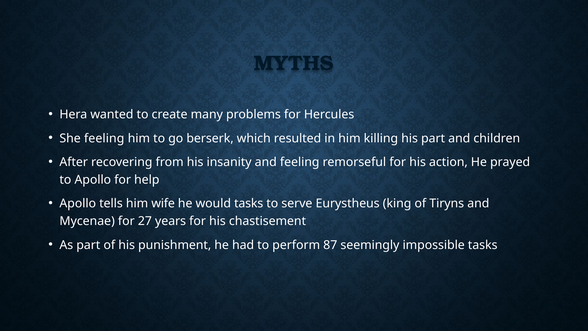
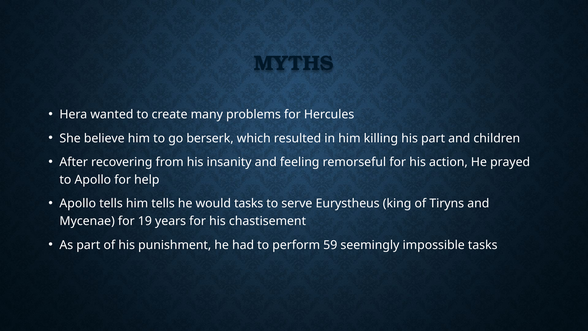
She feeling: feeling -> believe (104, 138)
him wife: wife -> tells (163, 203)
27: 27 -> 19 (145, 221)
87: 87 -> 59 (330, 245)
